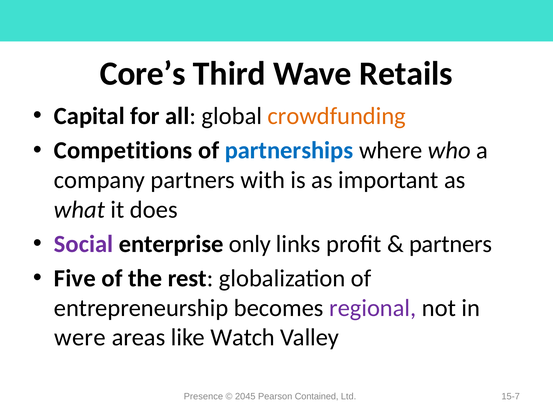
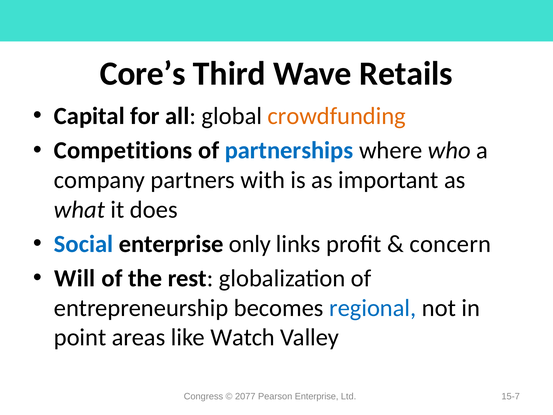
Social colour: purple -> blue (84, 244)
partners: partners -> concern (450, 244)
Five: Five -> Will (75, 278)
regional colour: purple -> blue (373, 308)
were: were -> point (80, 337)
Presence: Presence -> Congress (203, 396)
2045: 2045 -> 2077 (245, 396)
Pearson Contained: Contained -> Enterprise (317, 396)
